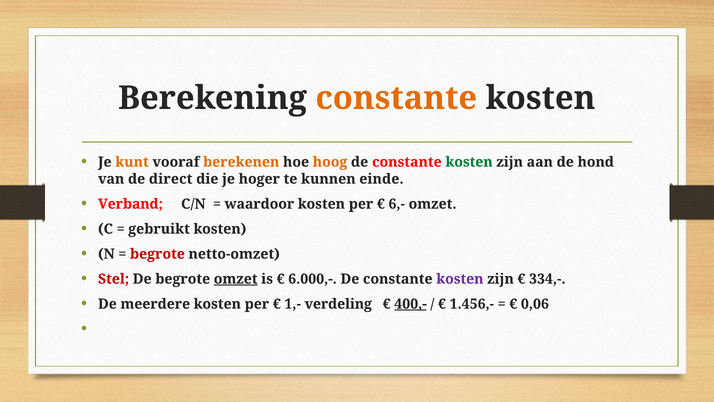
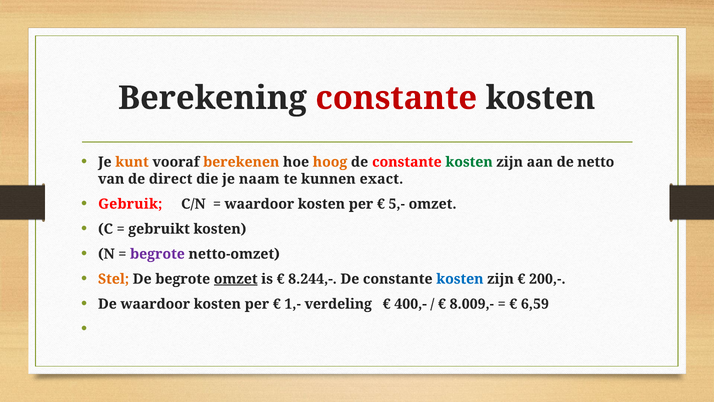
constante colour: orange -> red (396, 98)
hond: hond -> netto (596, 162)
hoger: hoger -> naam (259, 179)
einde: einde -> exact (381, 179)
Verband: Verband -> Gebruik (130, 204)
6,-: 6,- -> 5,- (397, 204)
begrote colour: red -> purple (157, 254)
Stel colour: red -> orange (114, 279)
6.000,-: 6.000,- -> 8.244,- (312, 279)
kosten colour: purple -> blue (460, 279)
334,-: 334,- -> 200,- (547, 279)
De meerdere: meerdere -> waardoor (155, 304)
400,- underline: present -> none (410, 304)
1.456,-: 1.456,- -> 8.009,- (472, 304)
0,06: 0,06 -> 6,59 (535, 304)
